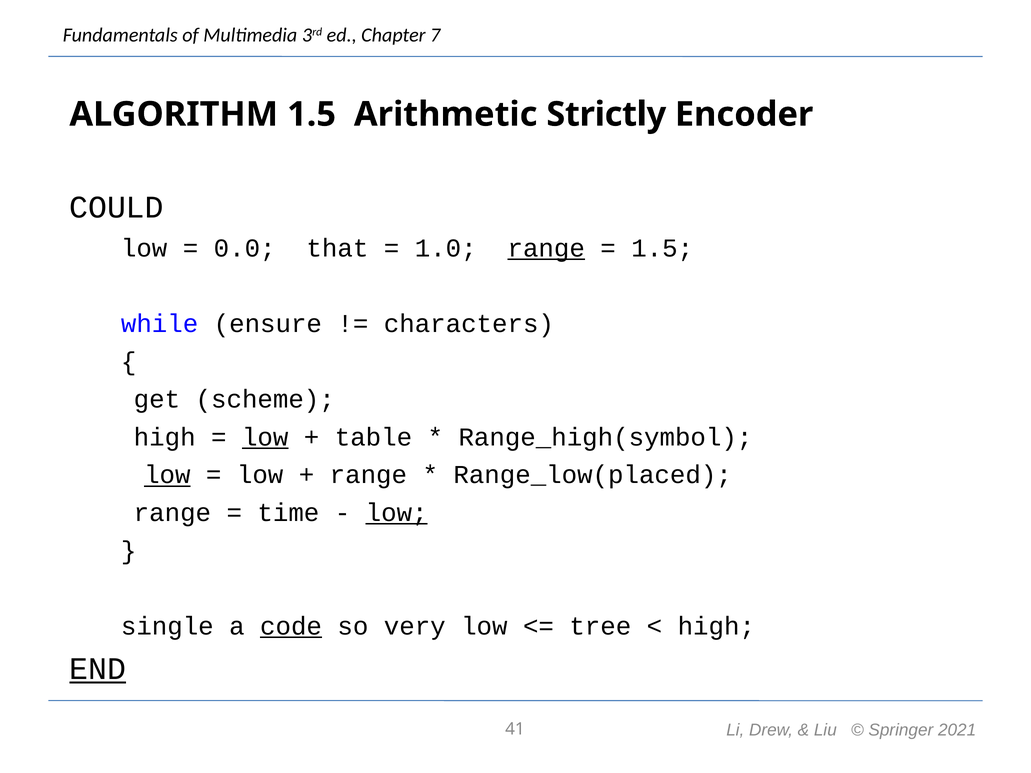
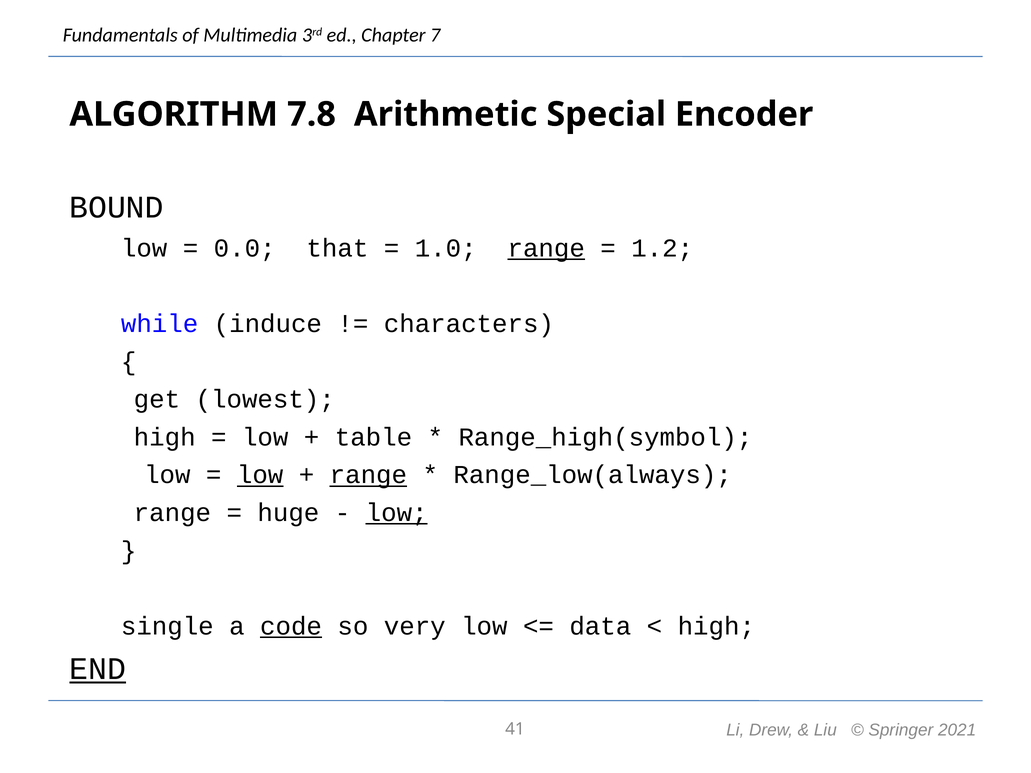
ALGORITHM 1.5: 1.5 -> 7.8 (312, 114)
Strictly: Strictly -> Special (606, 114)
COULD: COULD -> BOUND (117, 208)
1.5: 1.5 -> 1.2 (662, 248)
ensure: ensure -> induce (268, 324)
scheme: scheme -> lowest (265, 400)
low underline: present -> none (265, 437)
low underline: present -> none (167, 475)
low underline: none -> present (260, 475)
range underline: none -> present (368, 475)
Range_low(placed: Range_low(placed -> Range_low(always (593, 475)
time: time -> huge (288, 513)
tree: tree -> data (600, 626)
